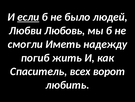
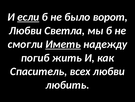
людей: людей -> ворот (110, 17)
Любовь: Любовь -> Светла (65, 30)
Иметь underline: none -> present (63, 44)
всех ворот: ворот -> любви (109, 71)
